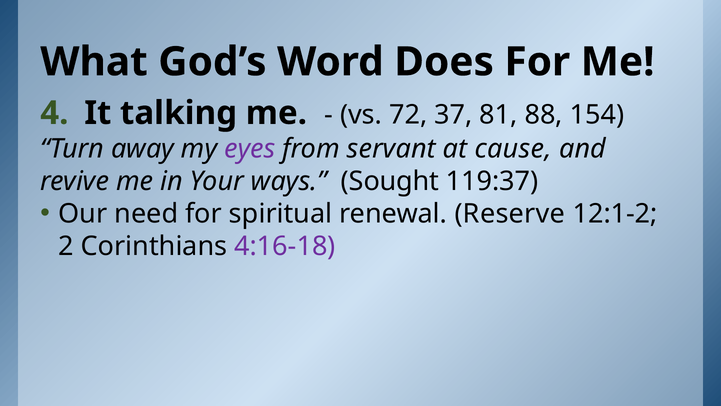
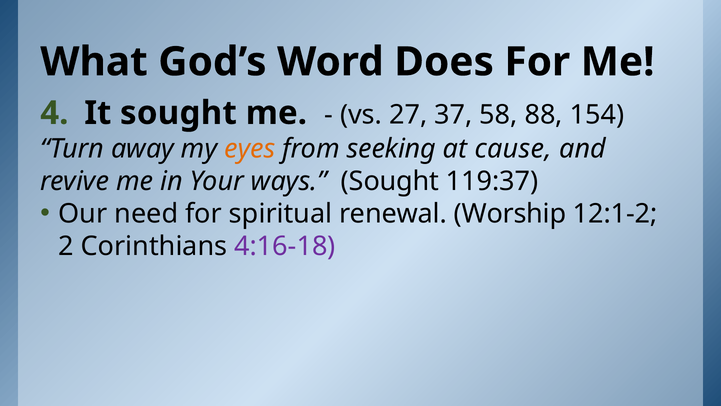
It talking: talking -> sought (178, 113)
72: 72 -> 27 (408, 115)
81: 81 -> 58 (498, 115)
eyes colour: purple -> orange (250, 149)
servant: servant -> seeking (391, 149)
Reserve: Reserve -> Worship (510, 213)
